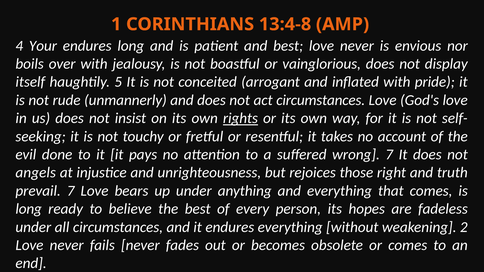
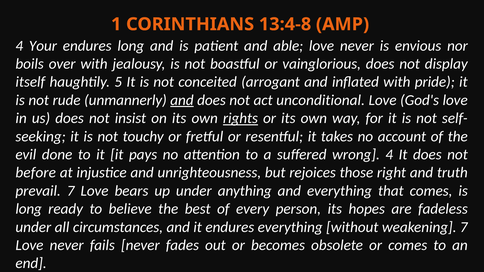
and best: best -> able (288, 46)
and underline: none -> present (182, 100)
act circumstances: circumstances -> unconditional (321, 100)
wrong 7: 7 -> 4 (389, 155)
angels: angels -> before (36, 173)
weakening 2: 2 -> 7 (464, 227)
